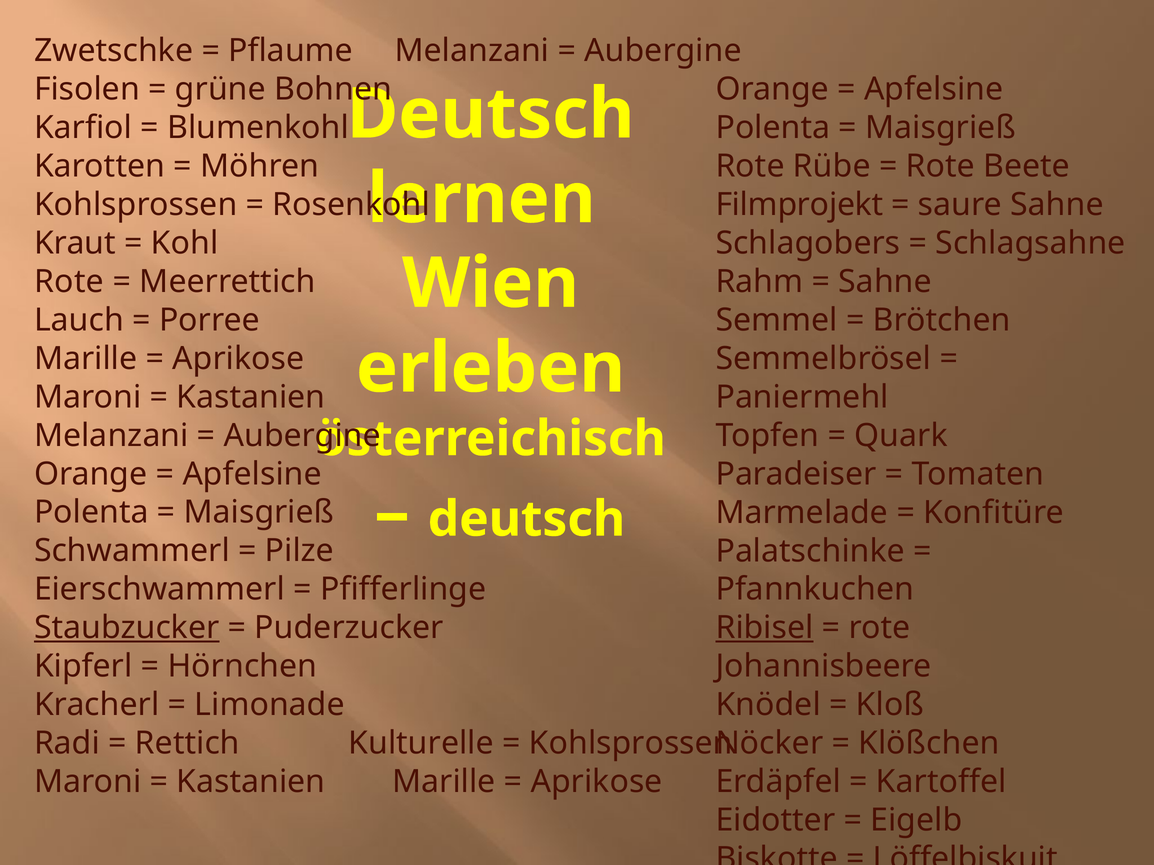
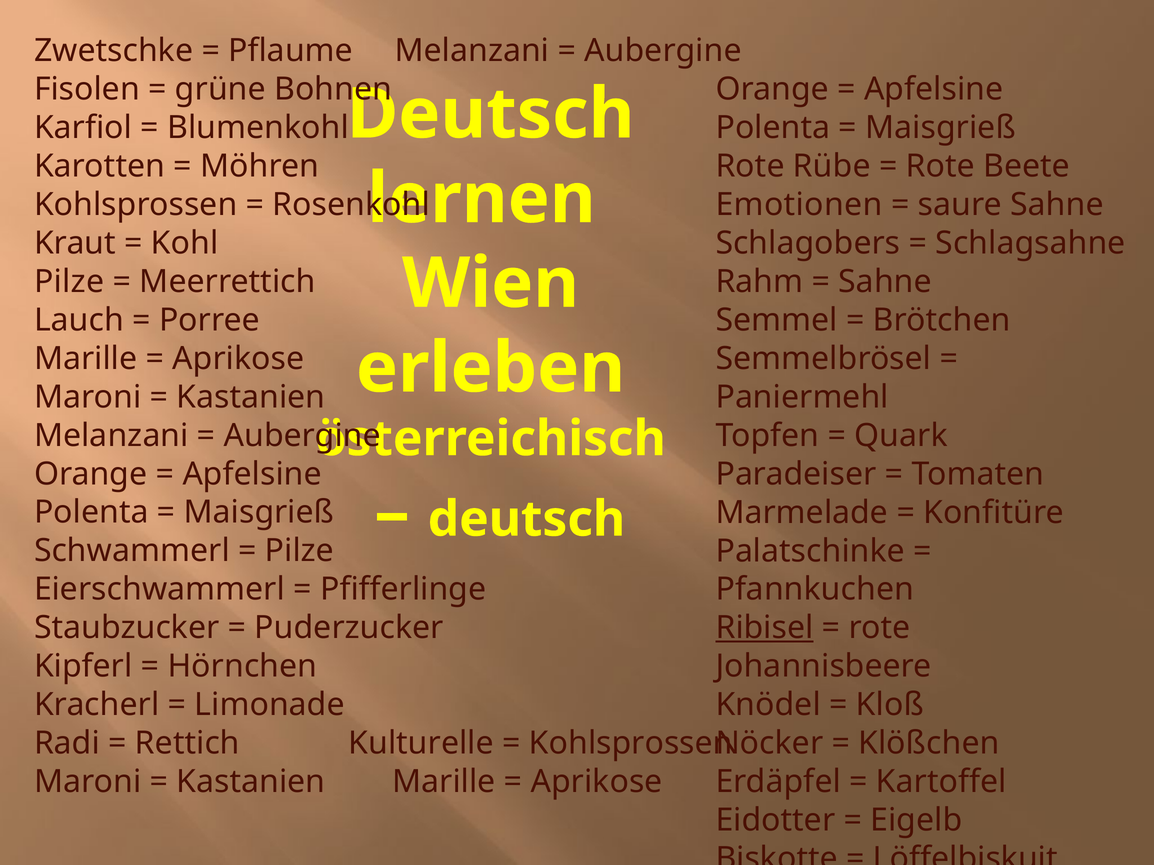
Filmprojekt: Filmprojekt -> Emotionen (799, 205)
Rote: Rote -> Pilze (69, 282)
Staubzucker underline: present -> none (127, 628)
